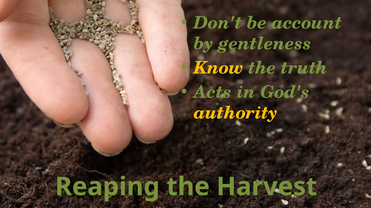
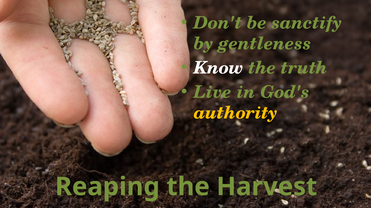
account: account -> sanctify (307, 23)
Know colour: yellow -> white (218, 68)
Acts: Acts -> Live (213, 93)
